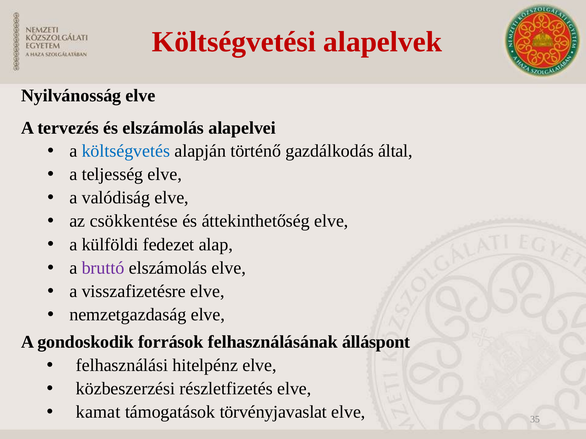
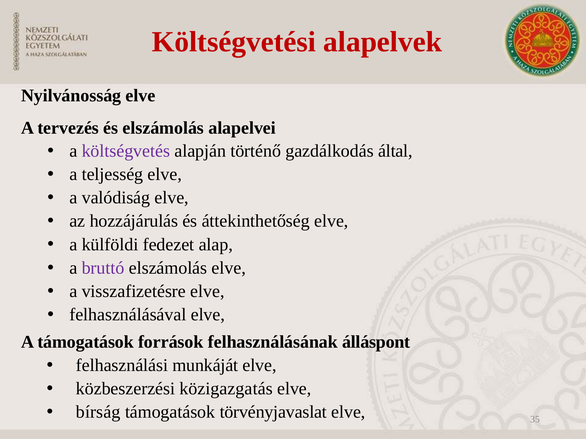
költségvetés colour: blue -> purple (126, 151)
csökkentése: csökkentése -> hozzájárulás (134, 221)
nemzetgazdaság: nemzetgazdaság -> felhasználásával (128, 315)
A gondoskodik: gondoskodik -> támogatások (86, 342)
hitelpénz: hitelpénz -> munkáját (205, 366)
részletfizetés: részletfizetés -> közigazgatás (226, 389)
kamat: kamat -> bírság (98, 412)
